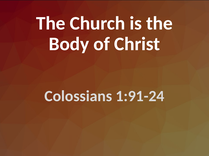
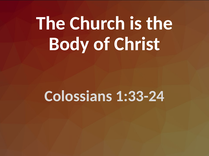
1:91-24: 1:91-24 -> 1:33-24 (140, 97)
